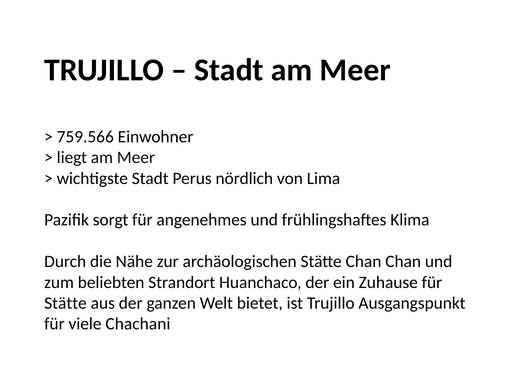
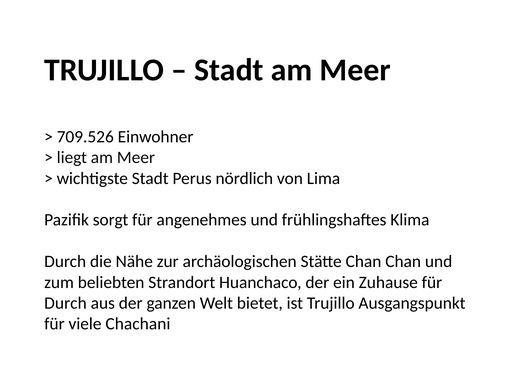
759.566: 759.566 -> 709.526 (85, 137)
Stätte: Stätte -> Durch (65, 303)
